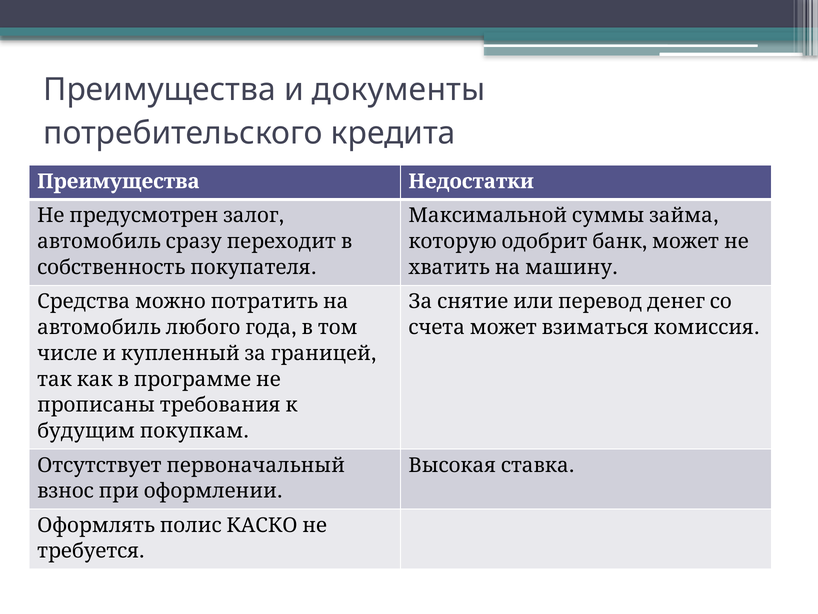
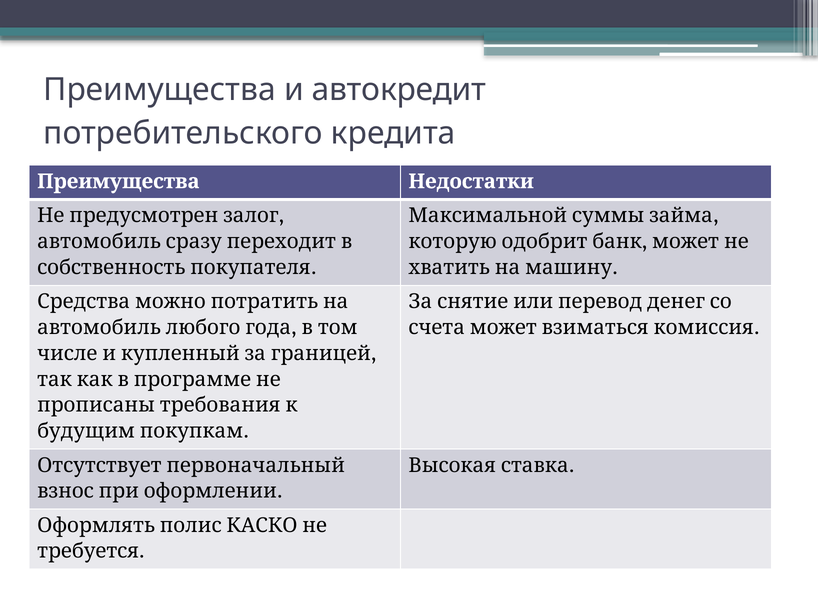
документы: документы -> автокредит (399, 90)
